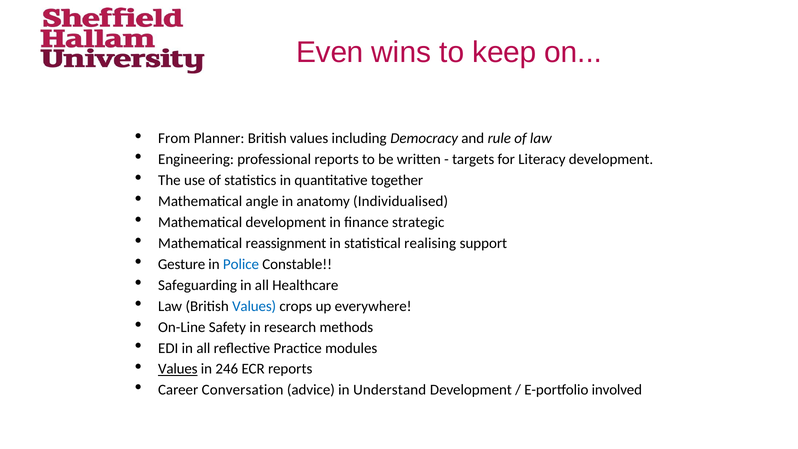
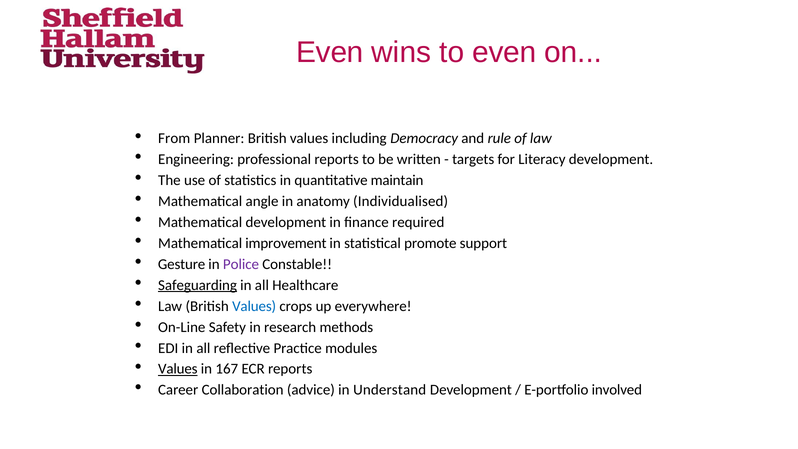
to keep: keep -> even (504, 52)
together: together -> maintain (397, 180)
strategic: strategic -> required (418, 222)
reassignment: reassignment -> improvement (286, 243)
realising: realising -> promote (430, 243)
Police colour: blue -> purple (241, 264)
Safeguarding underline: none -> present (198, 285)
246: 246 -> 167 (227, 369)
Conversation: Conversation -> Collaboration (243, 390)
